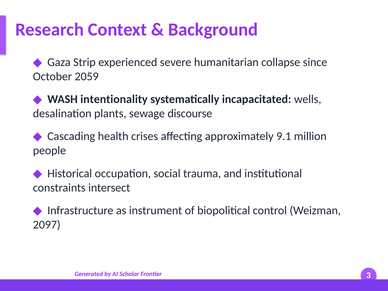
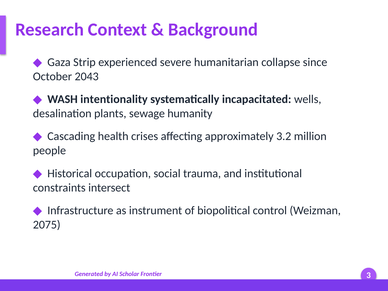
2059: 2059 -> 2043 (87, 76)
discourse: discourse -> humanity (190, 113)
9.1: 9.1 -> 3.2 (284, 136)
2097: 2097 -> 2075 (47, 225)
